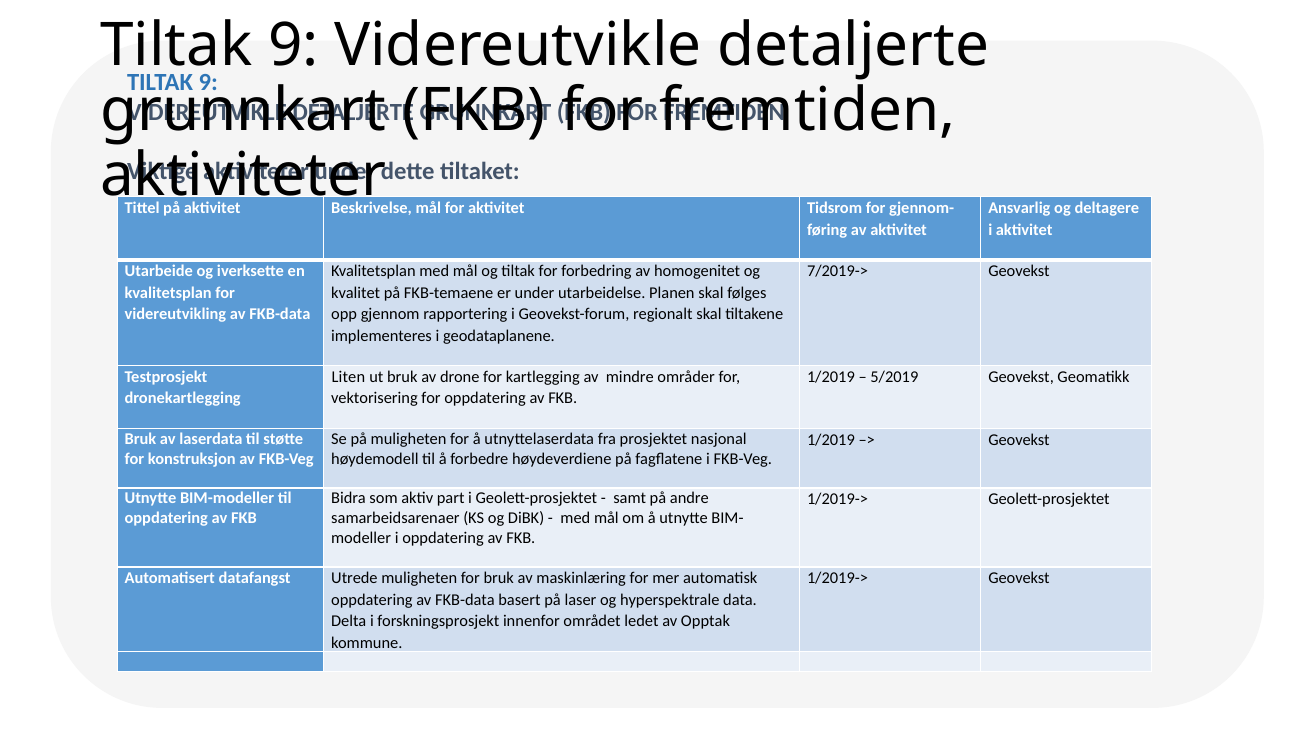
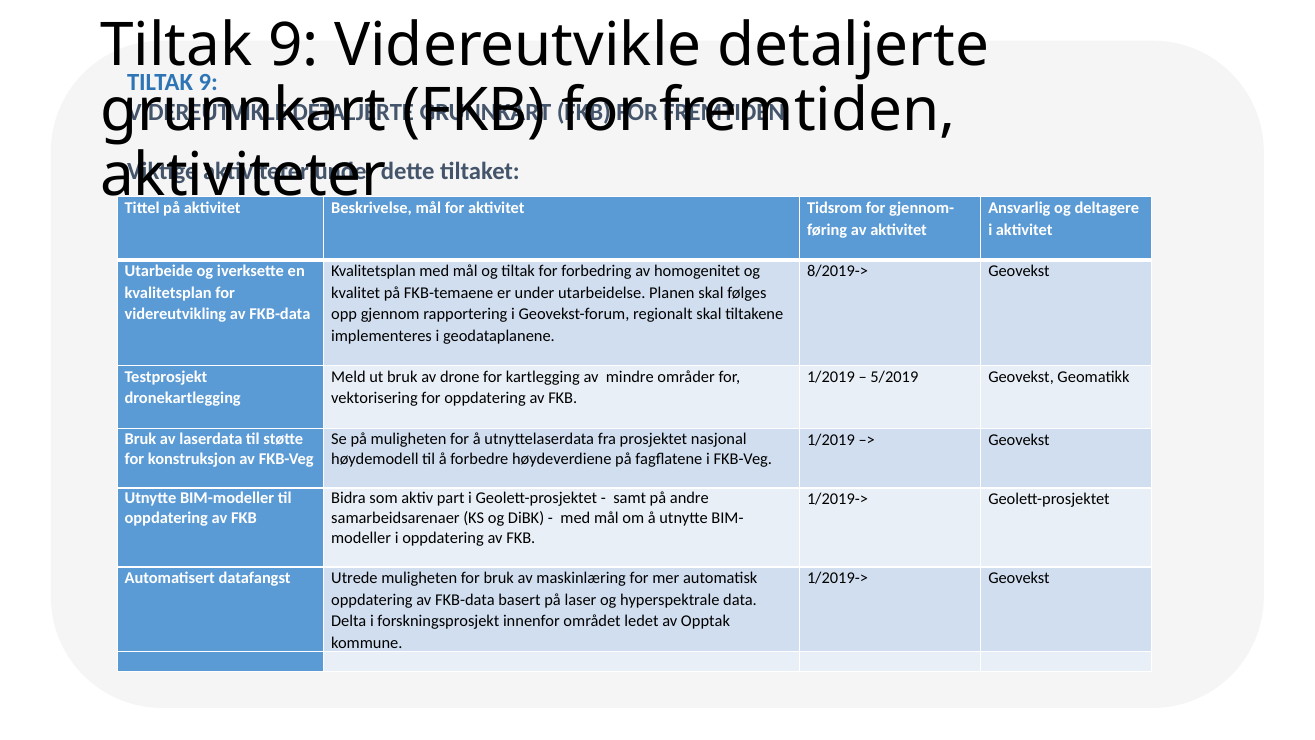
7/2019->: 7/2019-> -> 8/2019-> (838, 271)
Liten: Liten -> Meld (348, 377)
